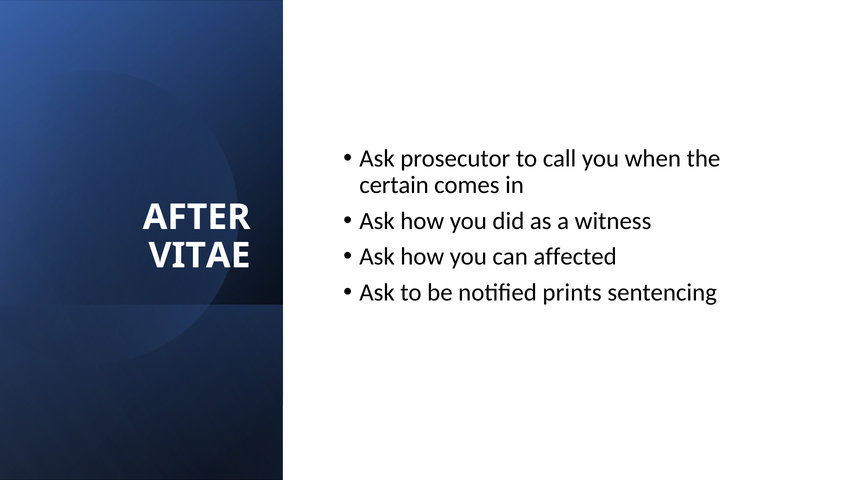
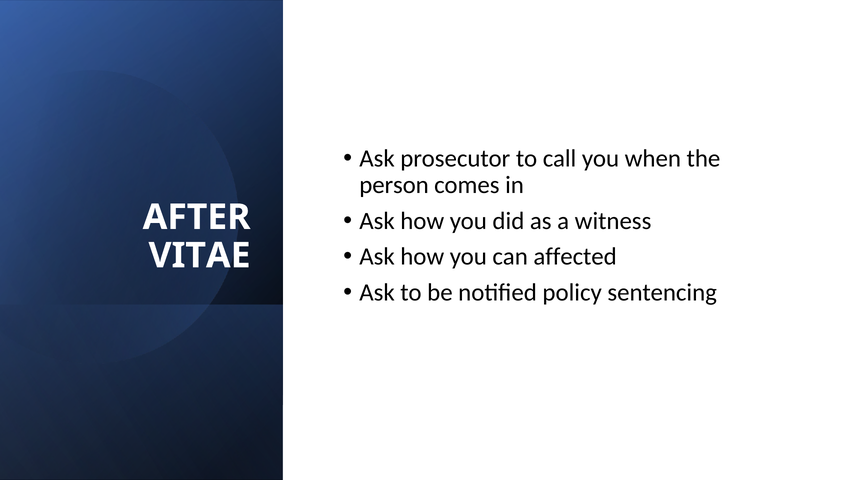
certain: certain -> person (394, 185)
prints: prints -> policy (572, 293)
